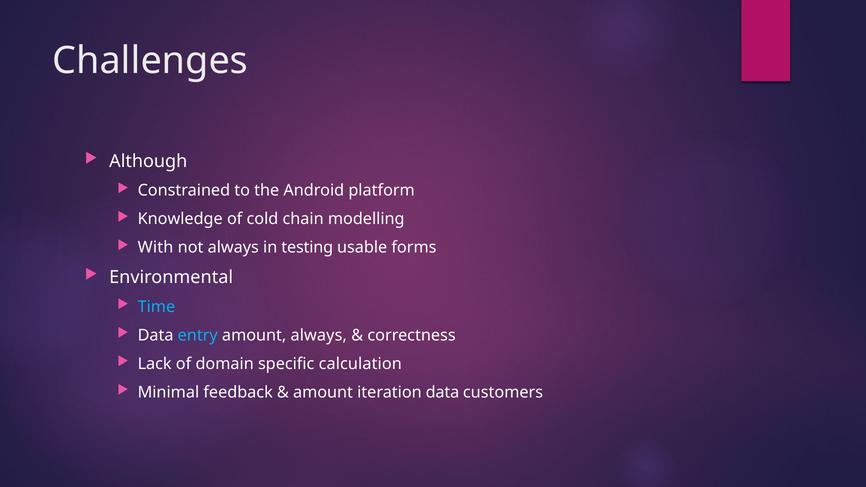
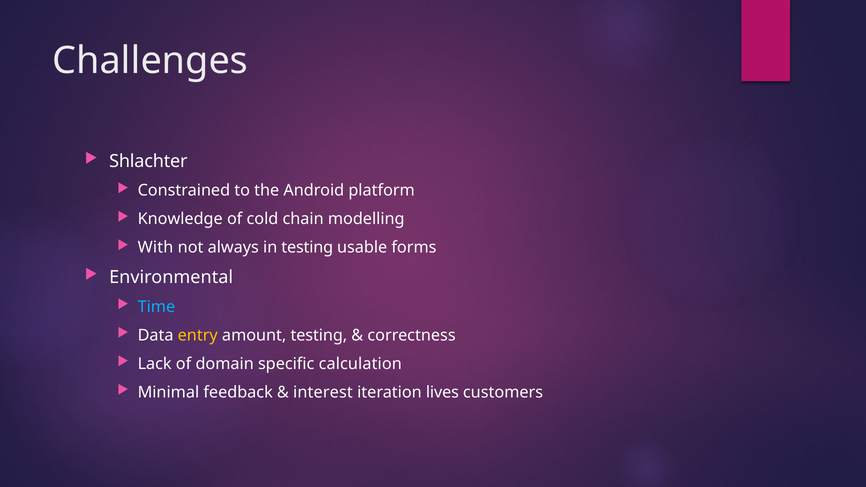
Although: Although -> Shlachter (148, 161)
entry colour: light blue -> yellow (198, 335)
amount always: always -> testing (319, 335)
amount: amount -> interest (323, 392)
iteration data: data -> lives (442, 392)
